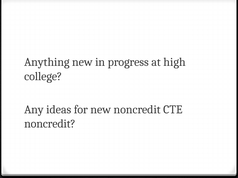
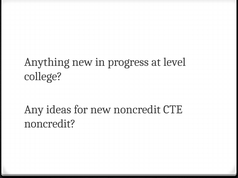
high: high -> level (175, 62)
